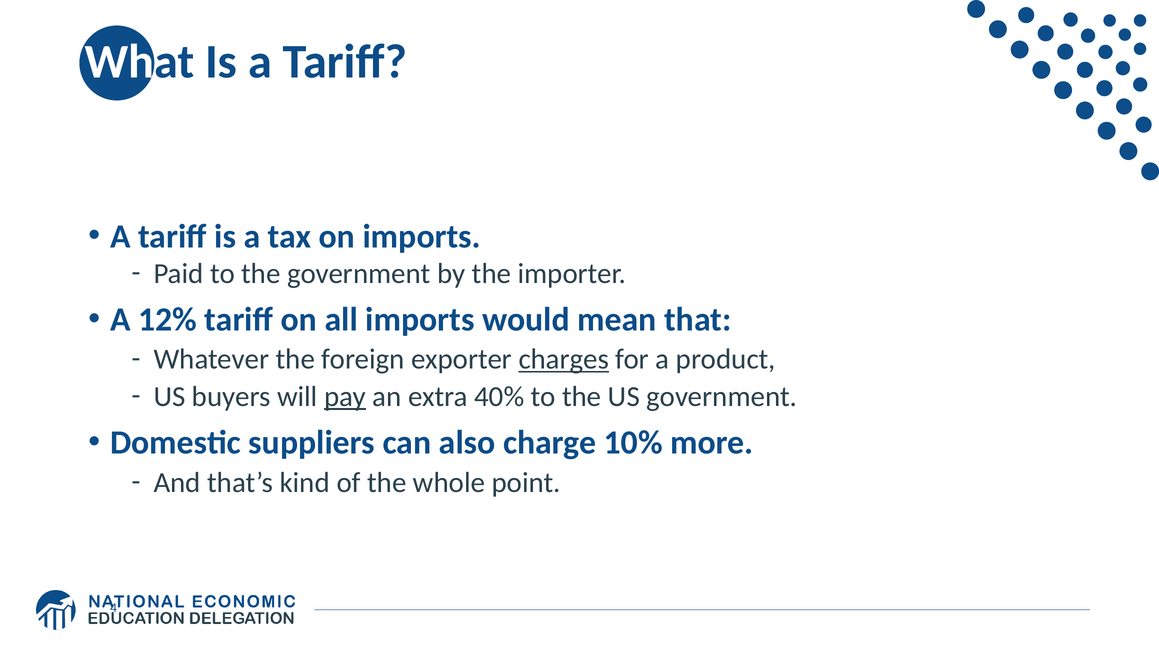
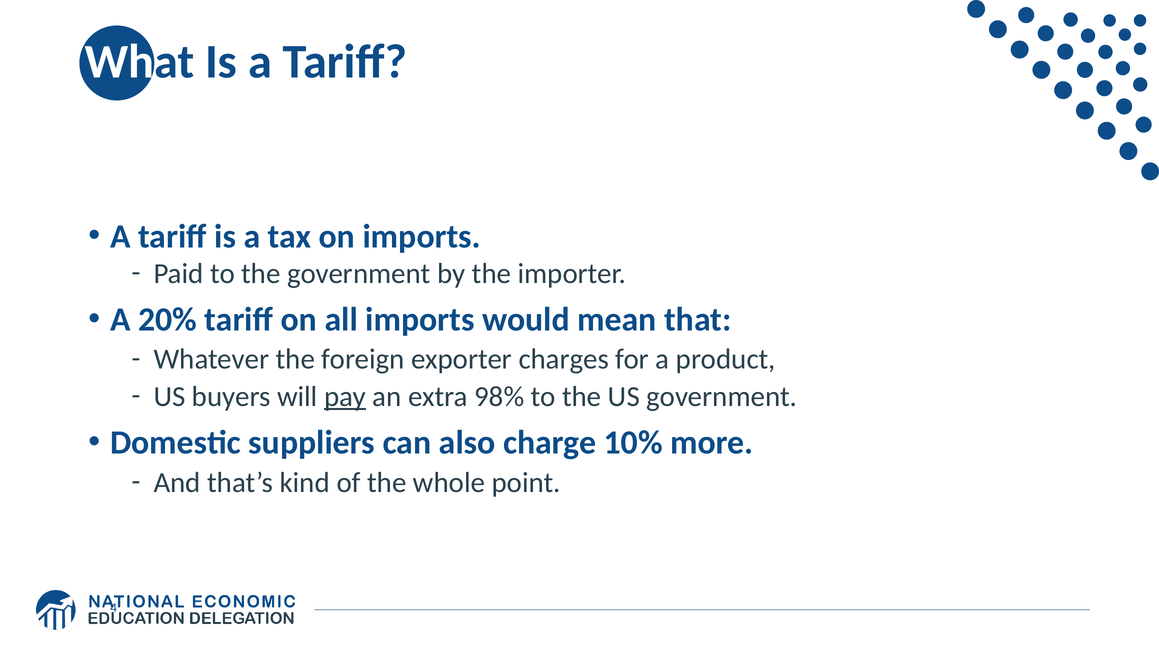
12%: 12% -> 20% (168, 319)
charges underline: present -> none (564, 359)
40%: 40% -> 98% (499, 397)
